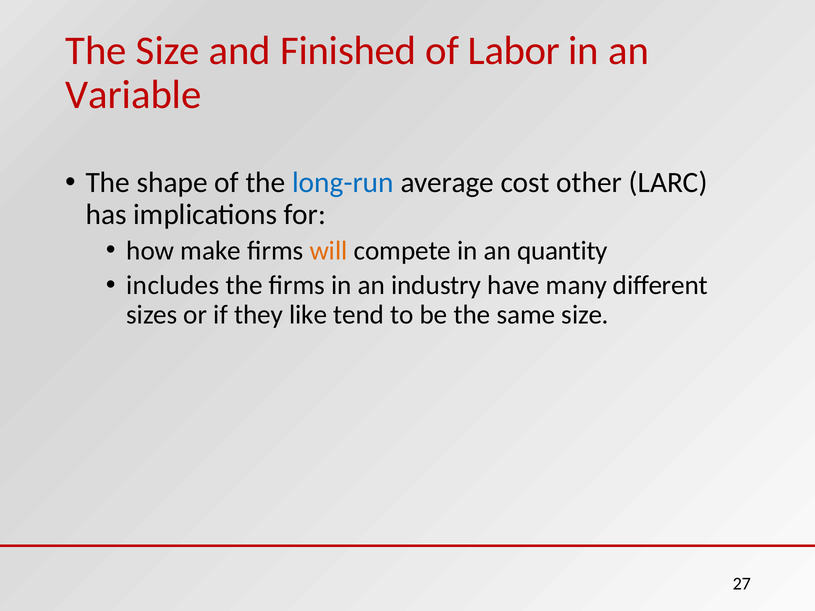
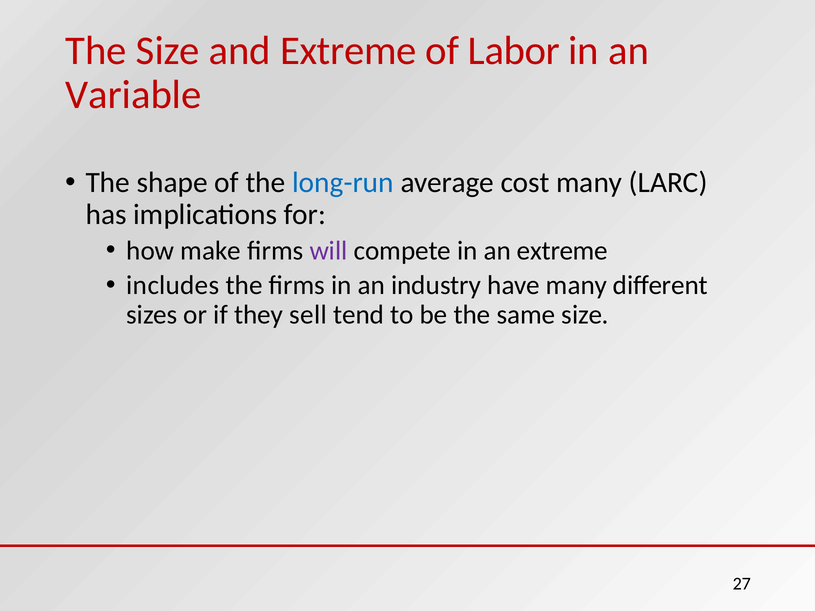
and Finished: Finished -> Extreme (348, 51)
cost other: other -> many (589, 183)
will colour: orange -> purple (329, 251)
an quantity: quantity -> extreme (562, 251)
like: like -> sell (308, 315)
